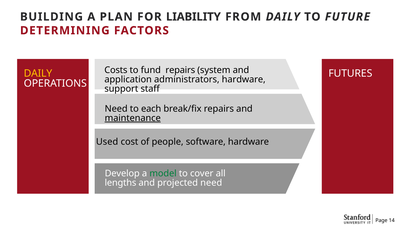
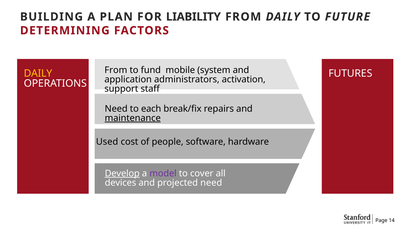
Costs: Costs -> From (116, 70)
fund repairs: repairs -> mobile (180, 70)
administrators hardware: hardware -> activation (244, 79)
Develop underline: none -> present (122, 173)
model colour: green -> purple (163, 173)
lengths: lengths -> devices (120, 183)
